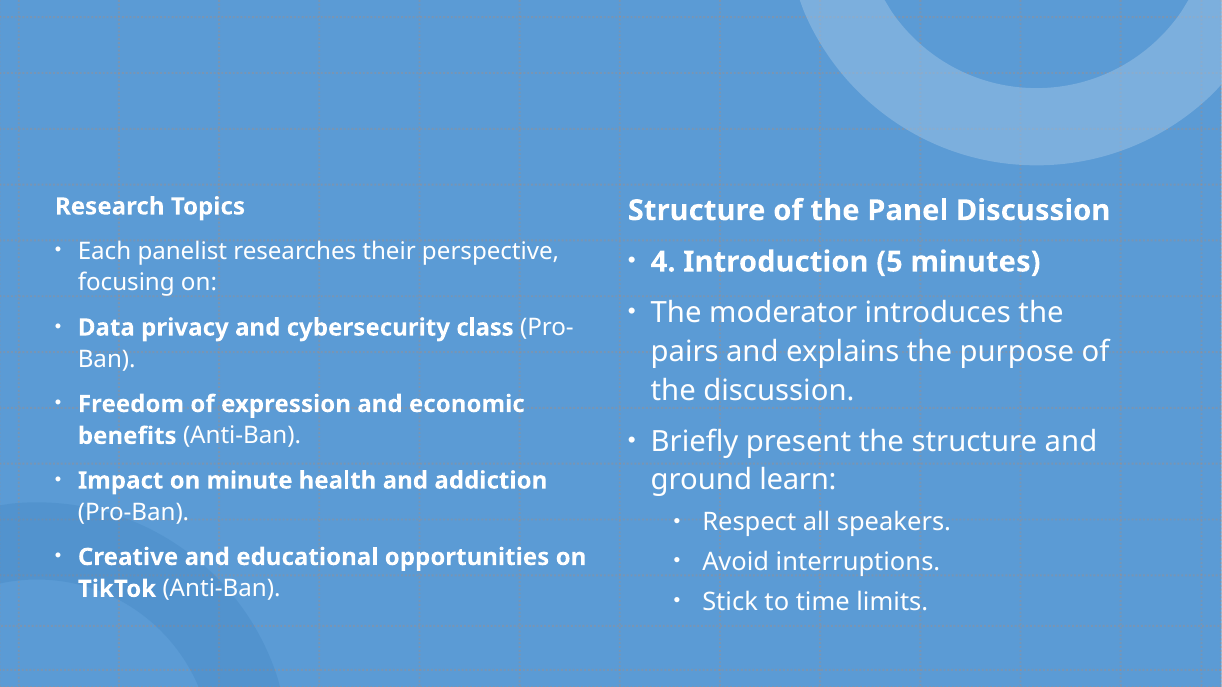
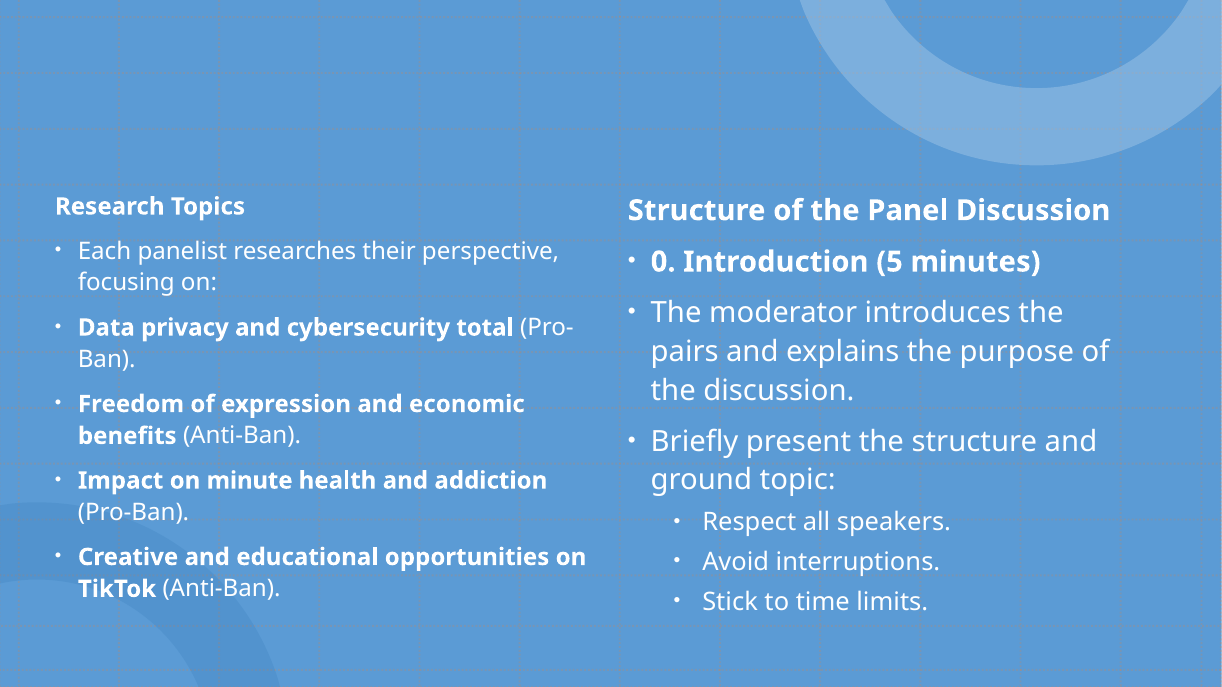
4: 4 -> 0 (663, 262)
class: class -> total (485, 328)
learn: learn -> topic (798, 481)
